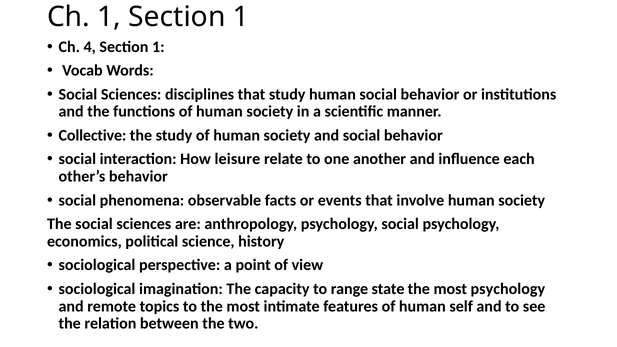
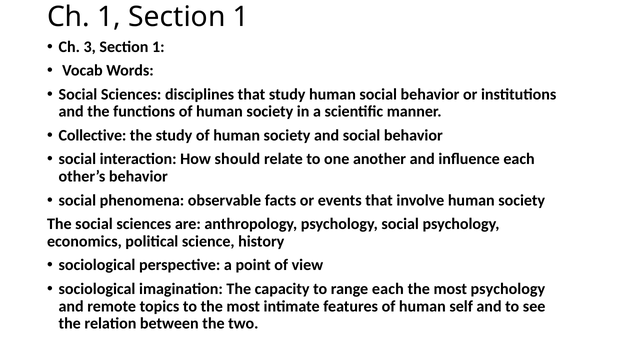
4: 4 -> 3 (90, 47)
leisure: leisure -> should (237, 159)
range state: state -> each (388, 289)
